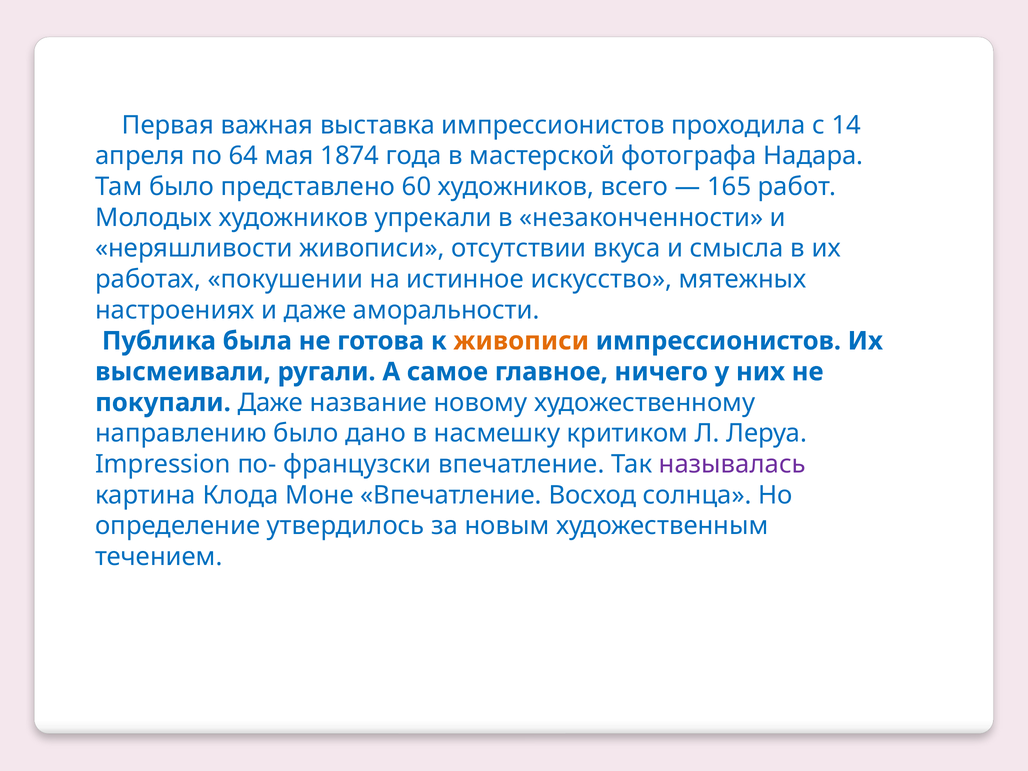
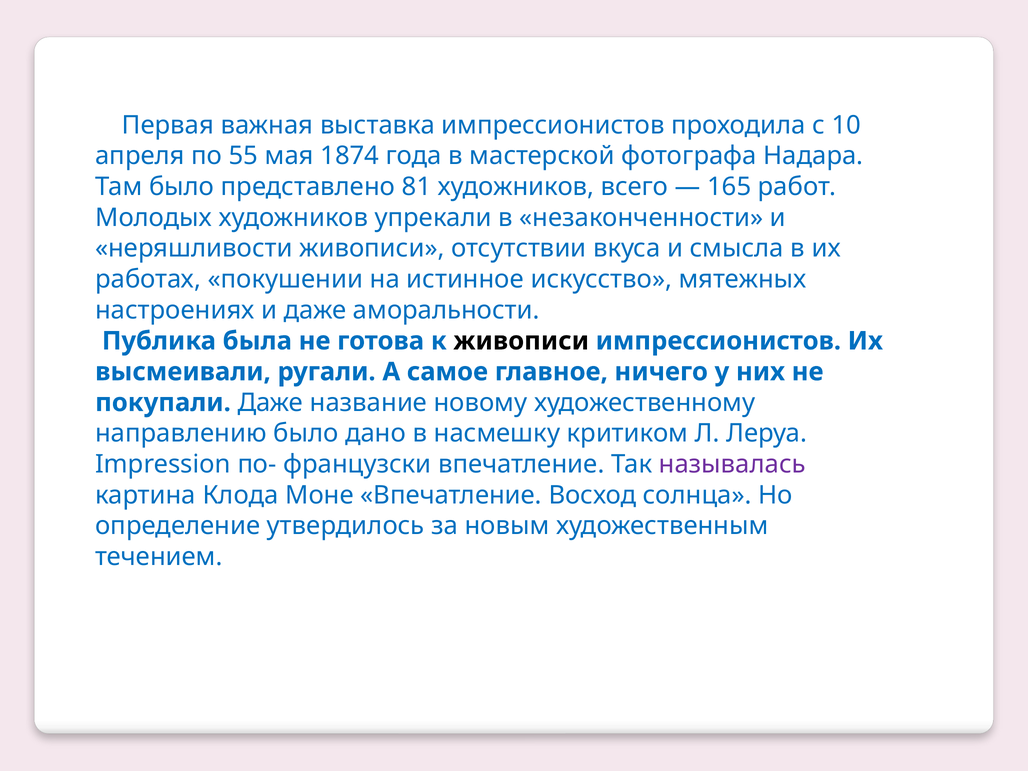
14: 14 -> 10 (846, 125)
64: 64 -> 55 (243, 156)
60: 60 -> 81 (417, 187)
живописи colour: orange -> black (521, 341)
